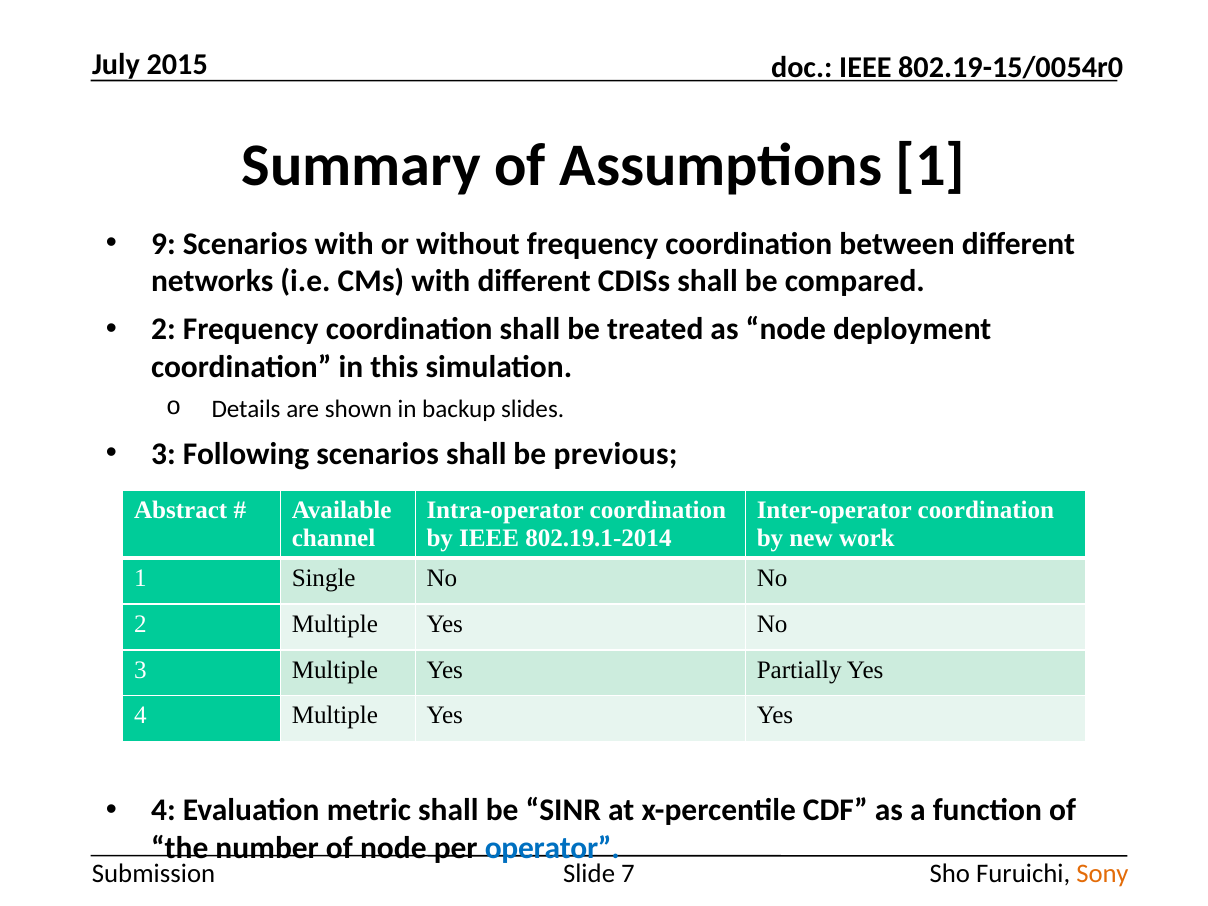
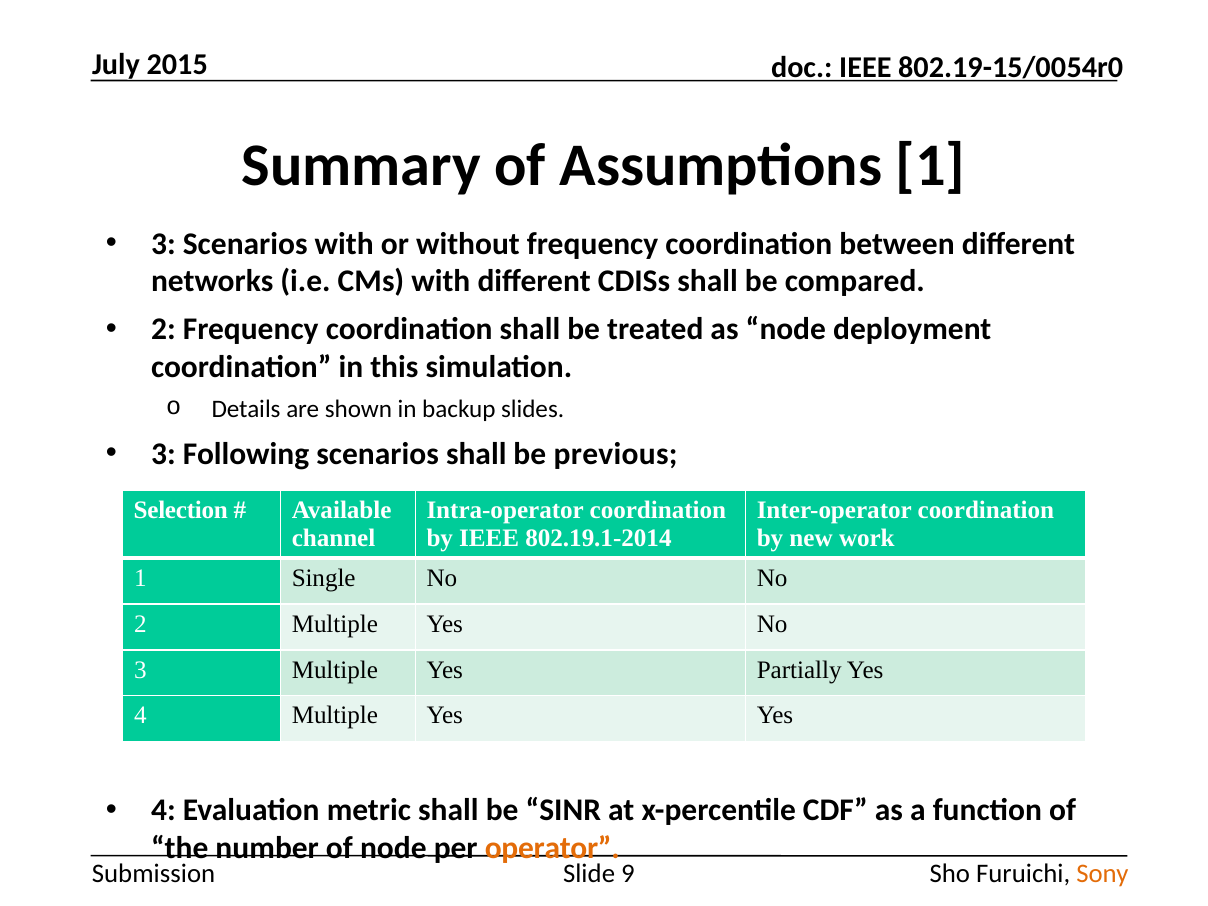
9: 9 -> 3 (163, 244)
Abstract: Abstract -> Selection (181, 511)
operator colour: blue -> orange (552, 848)
7: 7 -> 9 (628, 873)
